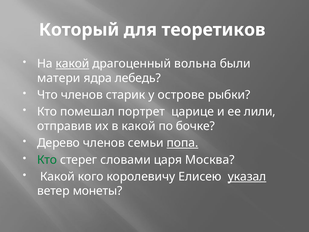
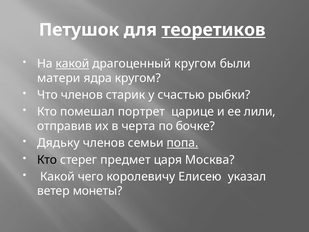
Который: Который -> Петушок (79, 30)
теоретиков underline: none -> present (213, 30)
драгоценный вольна: вольна -> кругом (195, 64)
ядра лебедь: лебедь -> кругом (138, 78)
острове: острове -> счастью (181, 95)
в какой: какой -> черта (138, 126)
Дерево: Дерево -> Дядьку (58, 143)
Кто colour: green -> black (47, 160)
словами: словами -> предмет (126, 160)
кого: кого -> чего (91, 176)
указал underline: present -> none (247, 176)
